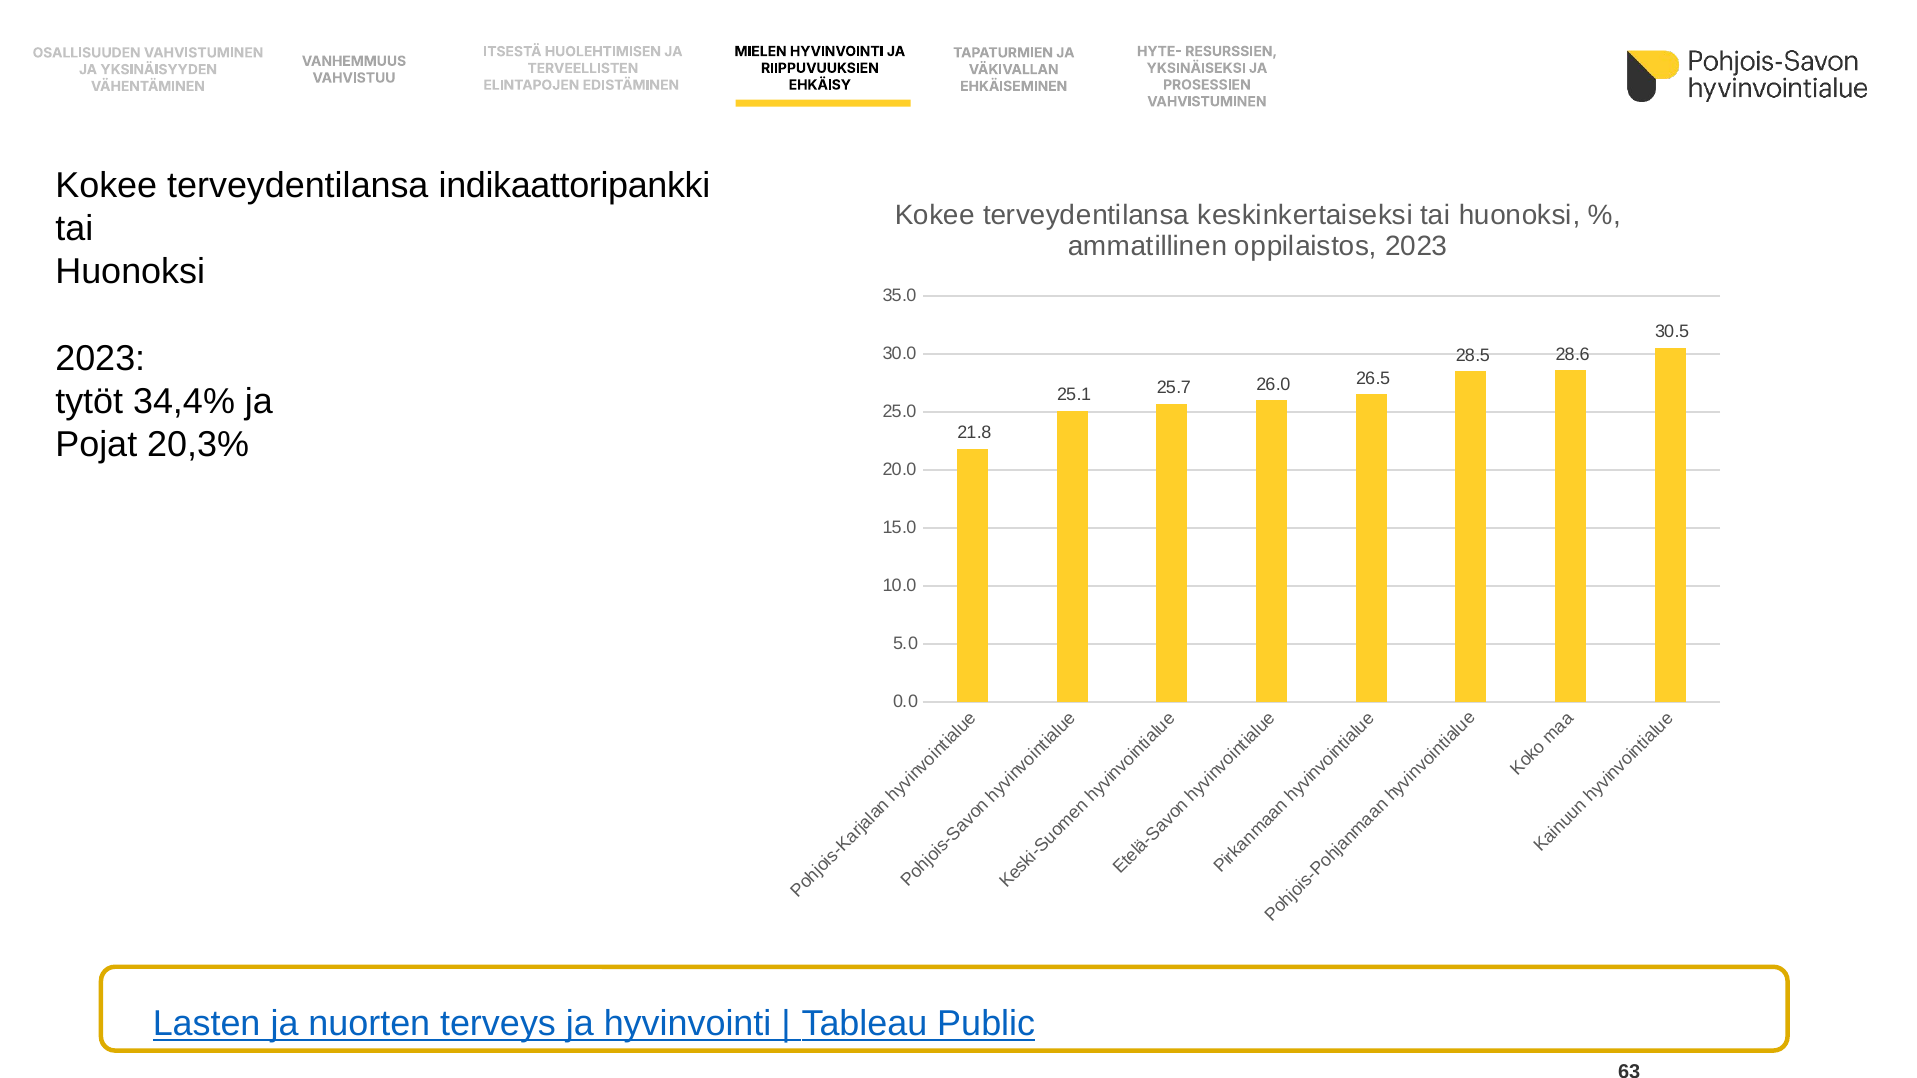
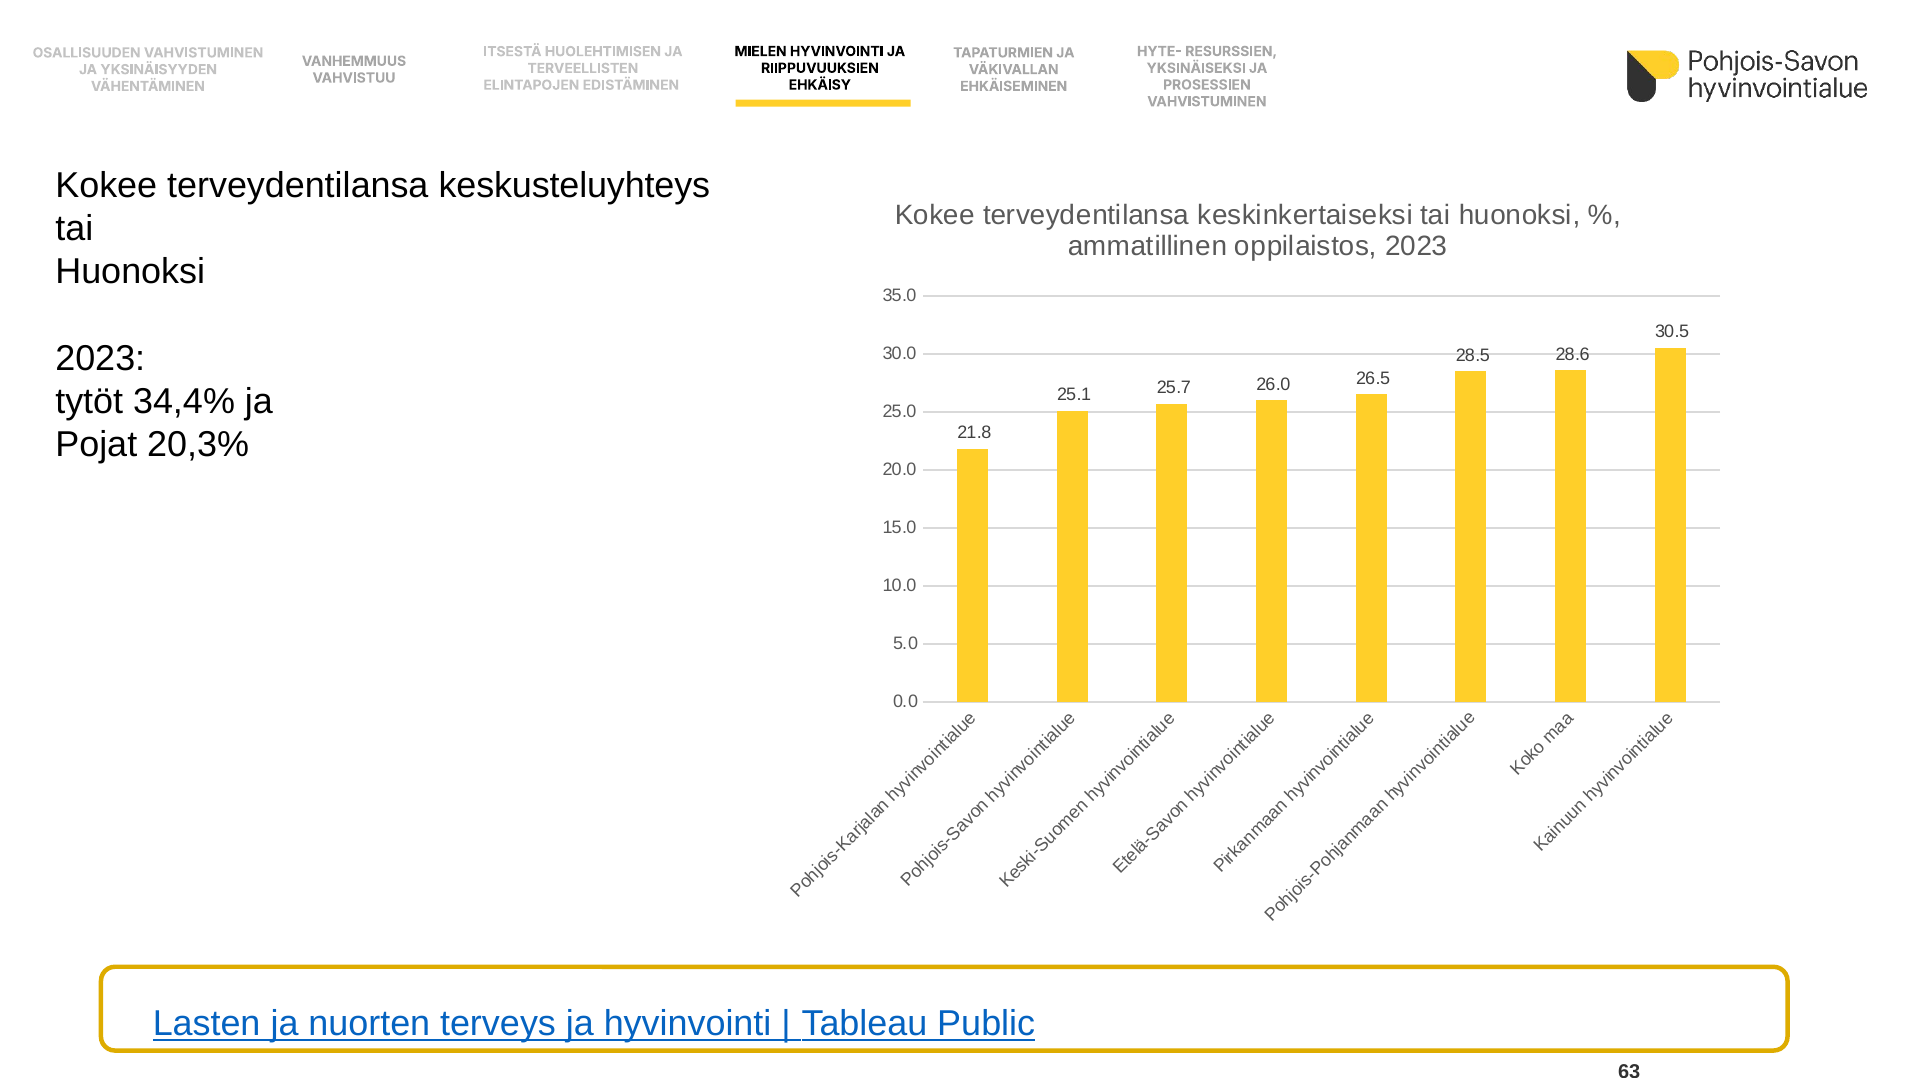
indikaattoripankki: indikaattoripankki -> keskusteluyhteys (574, 186)
